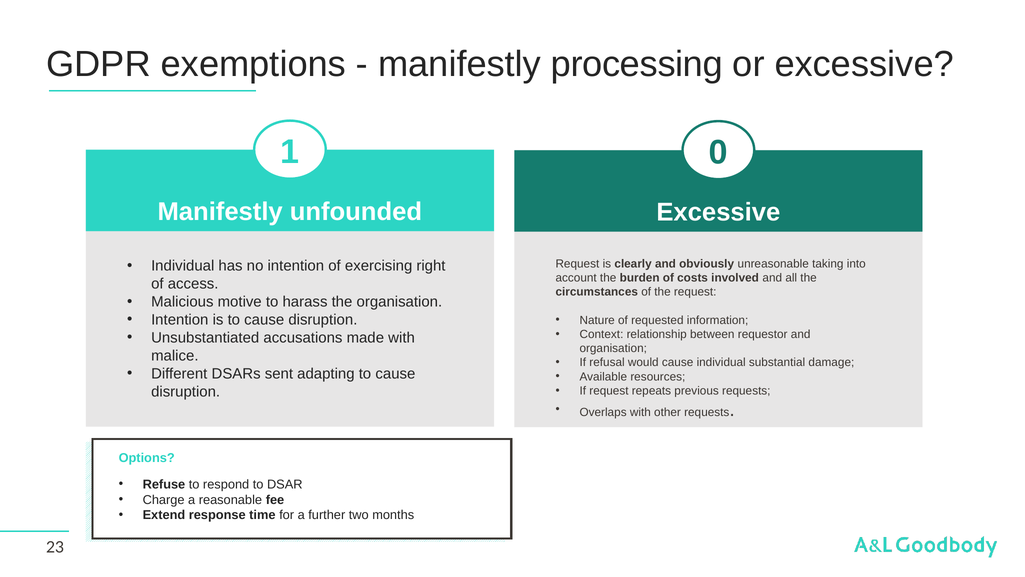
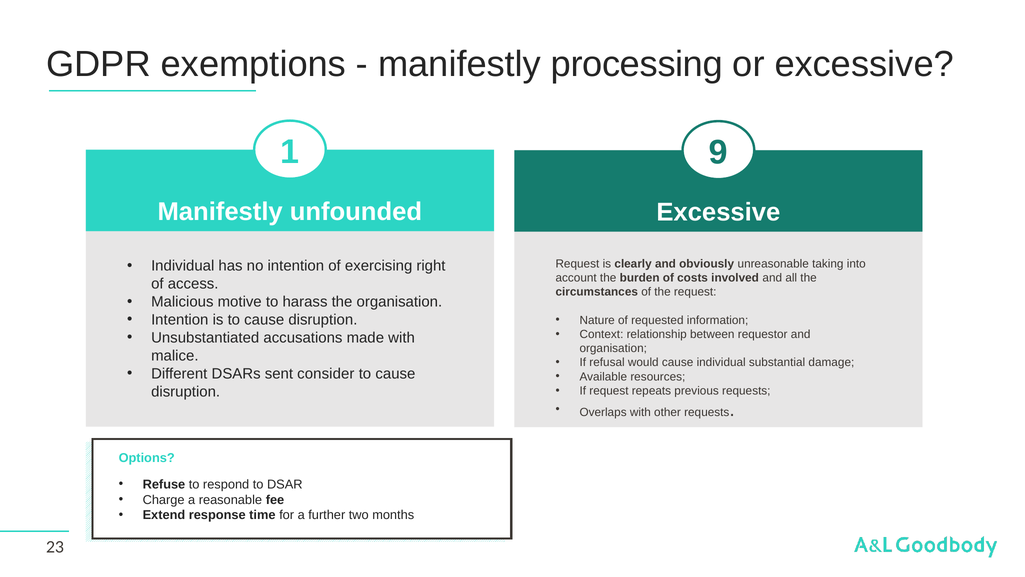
0: 0 -> 9 (718, 152)
adapting: adapting -> consider (326, 373)
